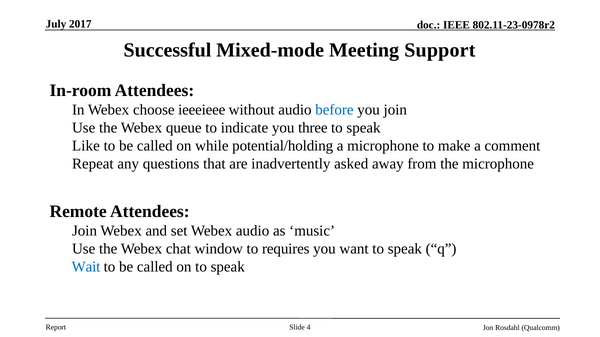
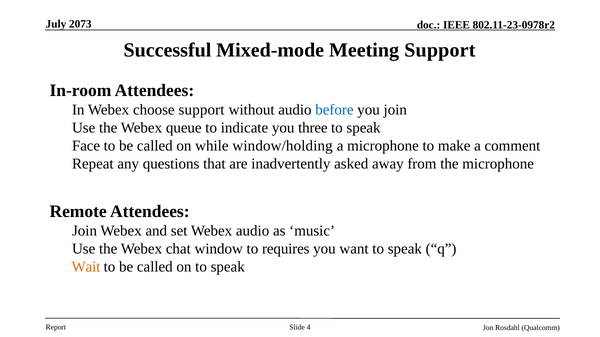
2017: 2017 -> 2073 (80, 24)
choose ieeeieee: ieeeieee -> support (202, 110)
Like: Like -> Face (86, 146)
potential/holding: potential/holding -> window/holding (283, 146)
Wait colour: blue -> orange (86, 267)
